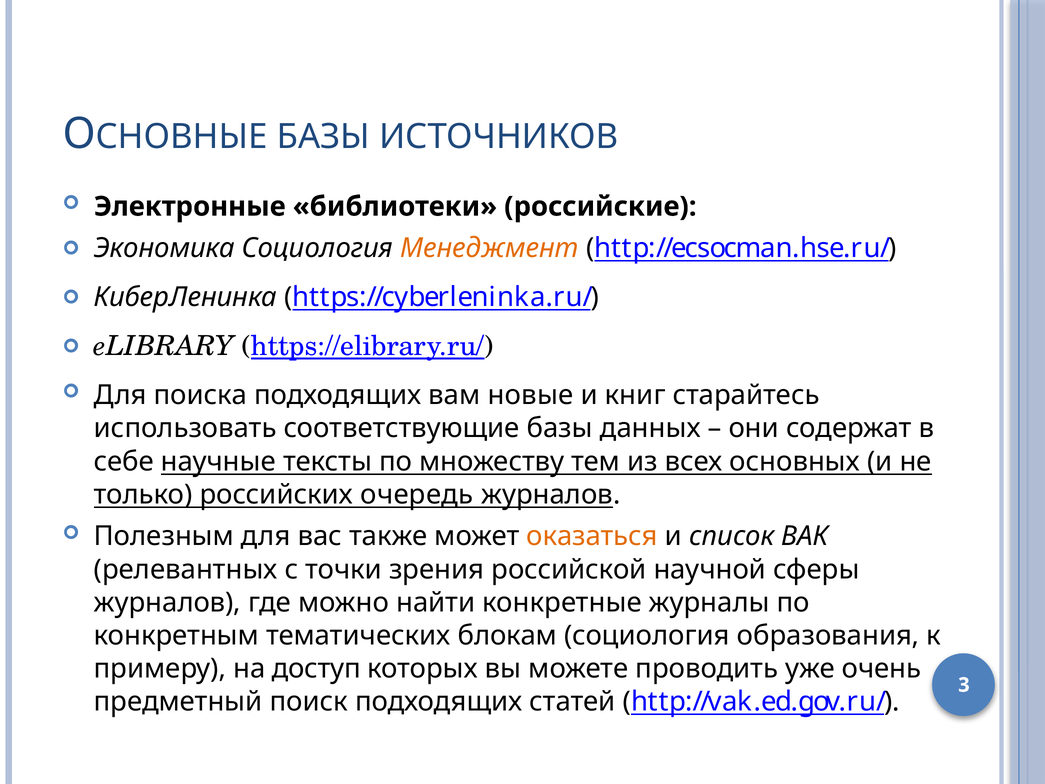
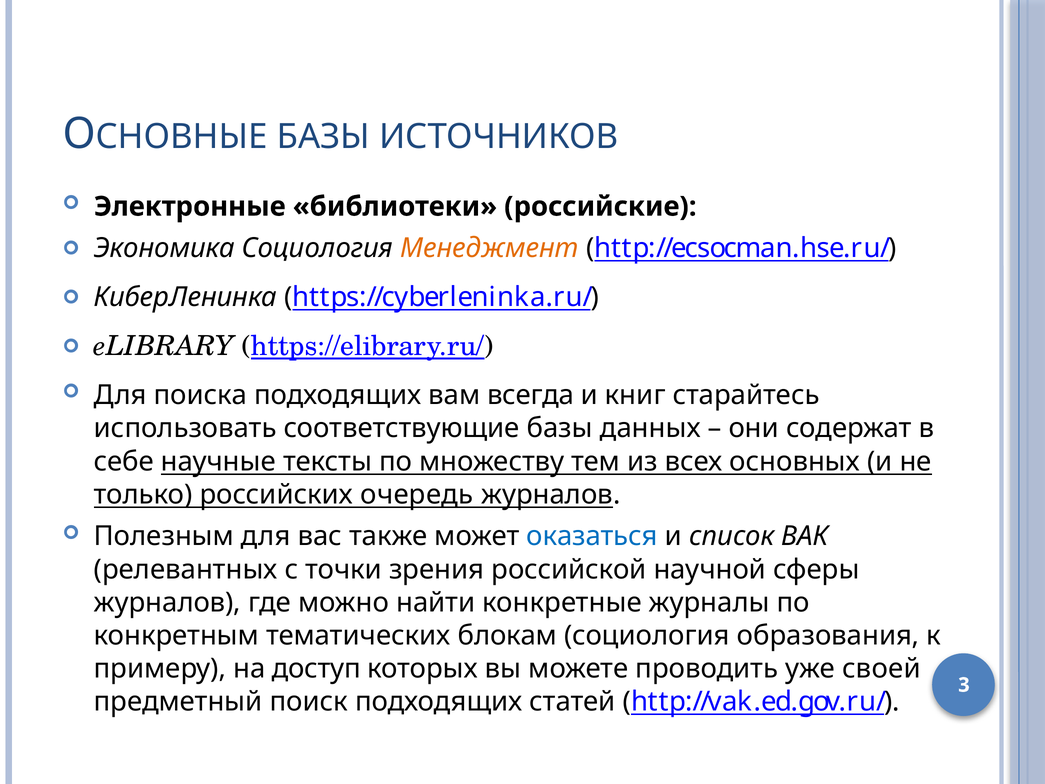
новые: новые -> всегда (531, 395)
оказаться colour: orange -> blue (592, 536)
очень: очень -> своей (881, 669)
